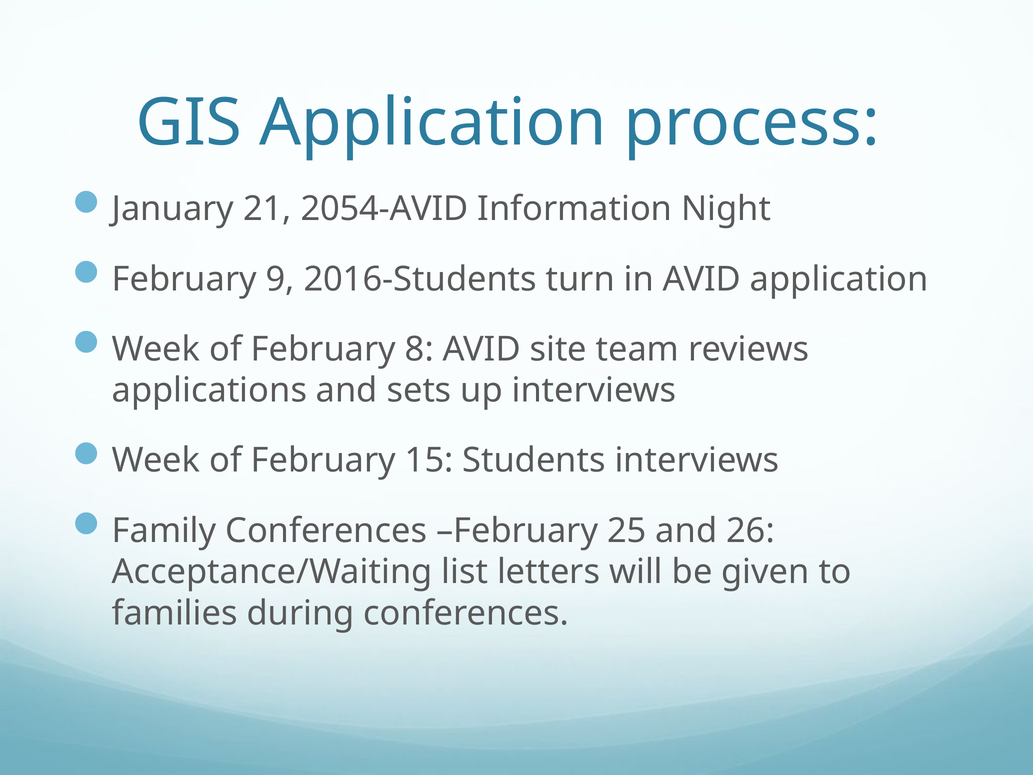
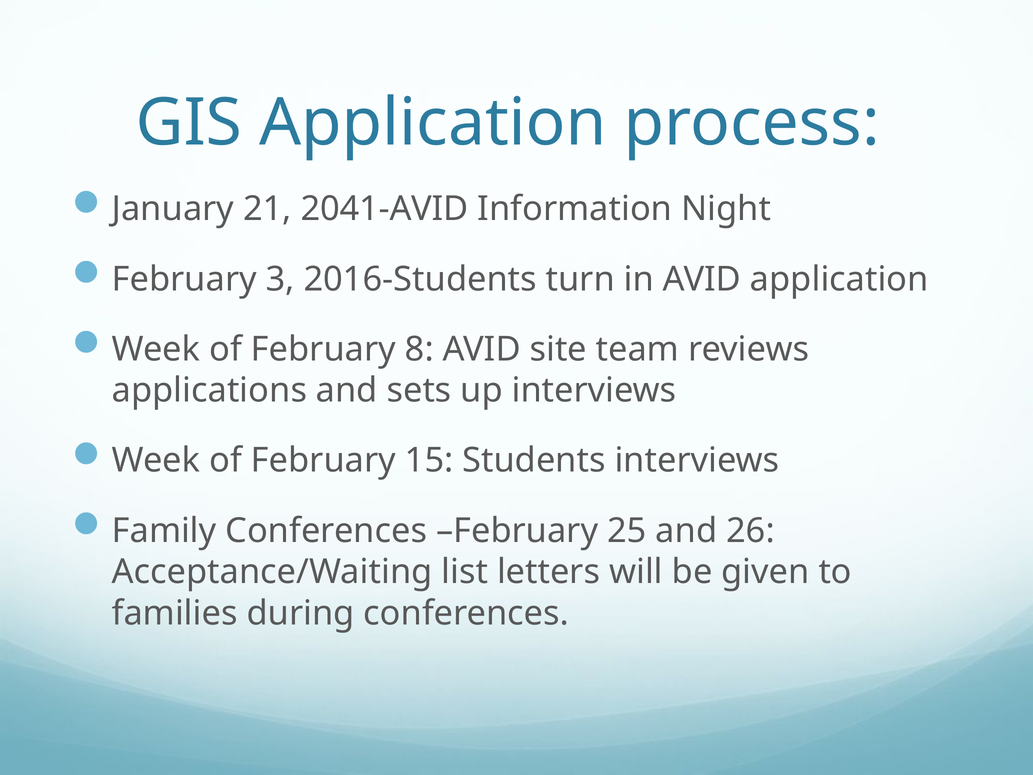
2054-AVID: 2054-AVID -> 2041-AVID (385, 209)
9: 9 -> 3 (280, 279)
